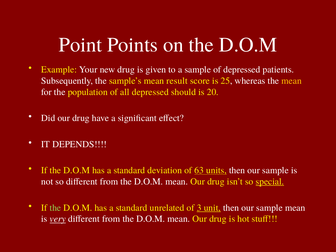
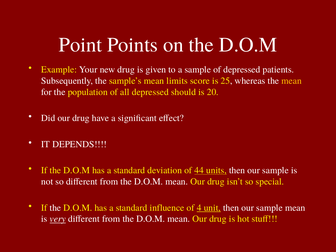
result: result -> limits (177, 81)
63: 63 -> 44 (199, 170)
special underline: present -> none (270, 182)
the colour: light green -> white (55, 208)
unrelated: unrelated -> influence (167, 208)
3: 3 -> 4 (199, 208)
